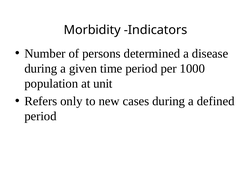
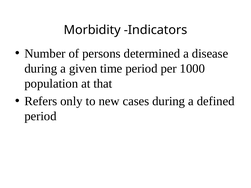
unit: unit -> that (103, 84)
